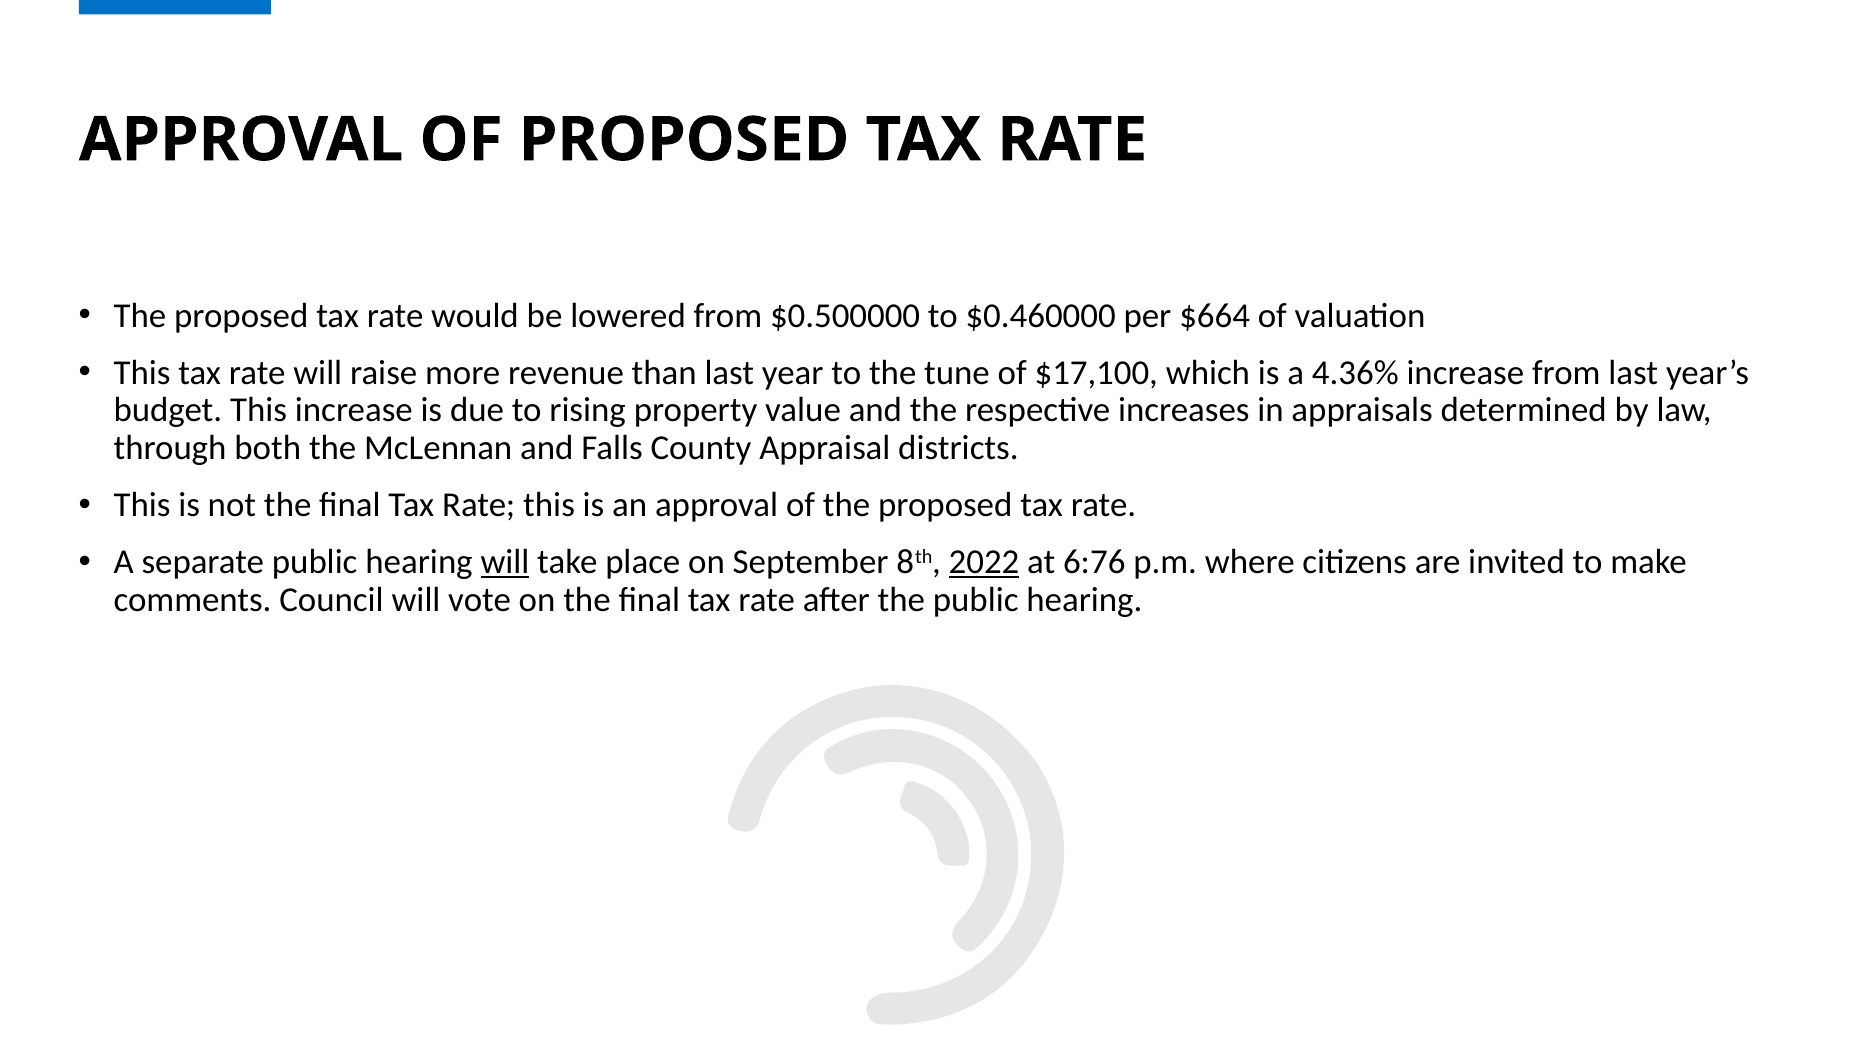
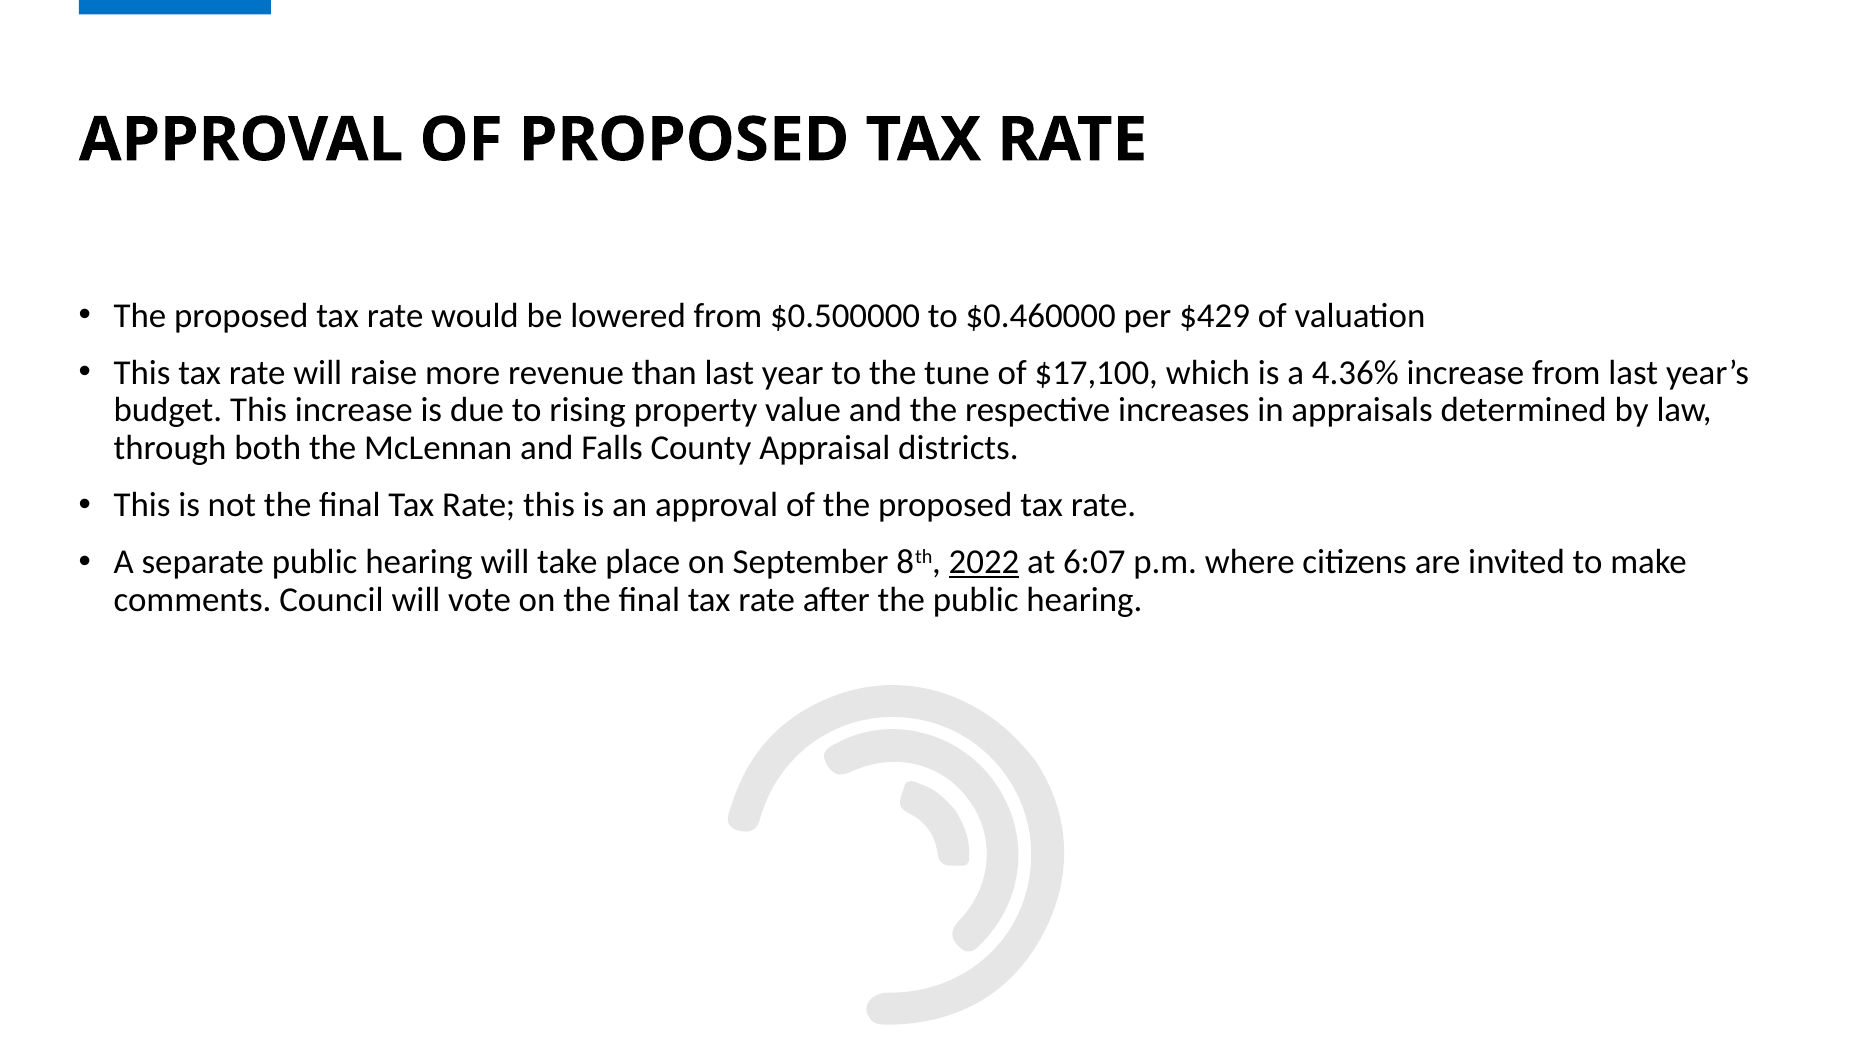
$664: $664 -> $429 (1215, 316)
will underline: present -> none (505, 562)
6:76: 6:76 -> 6:07 (1094, 562)
